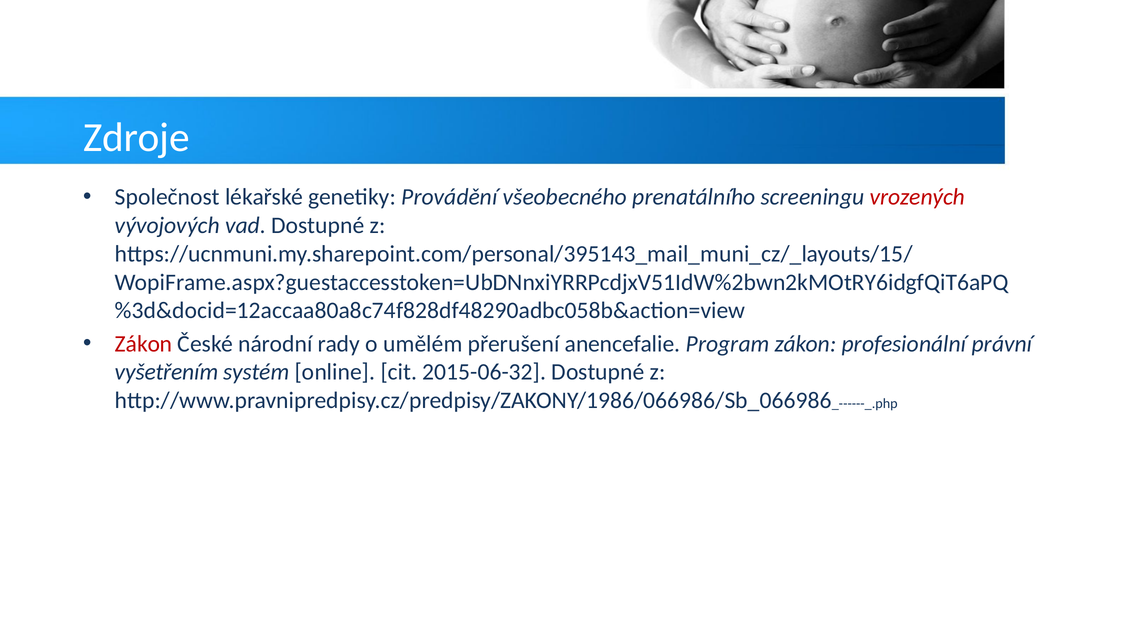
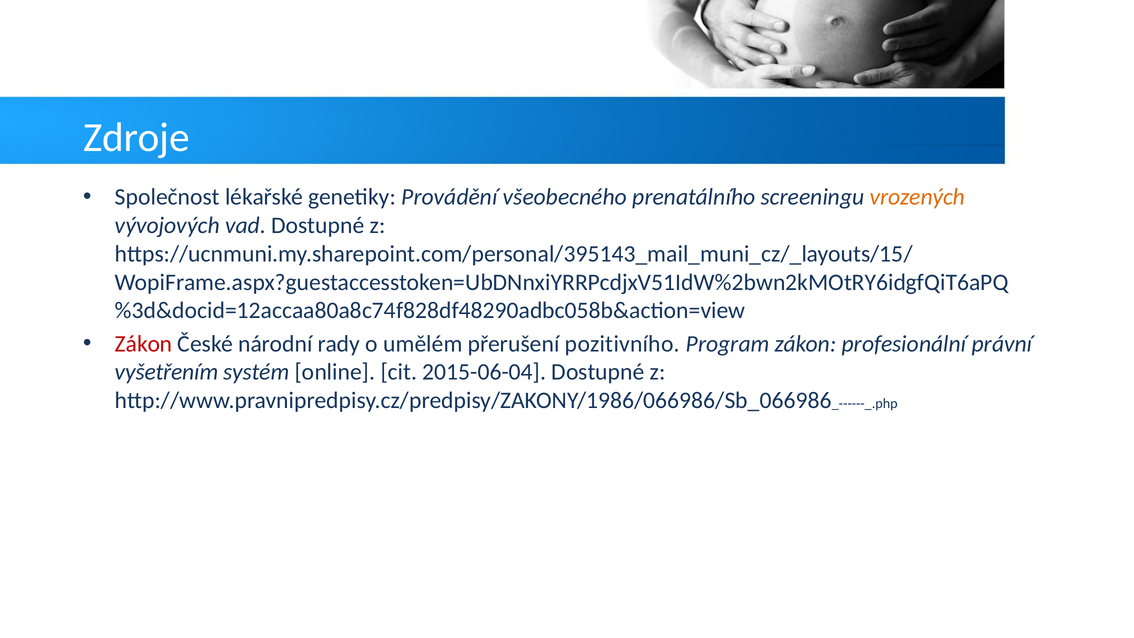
vrozených colour: red -> orange (917, 197)
anencefalie: anencefalie -> pozitivního (622, 344)
2015-06-32: 2015-06-32 -> 2015-06-04 (484, 372)
